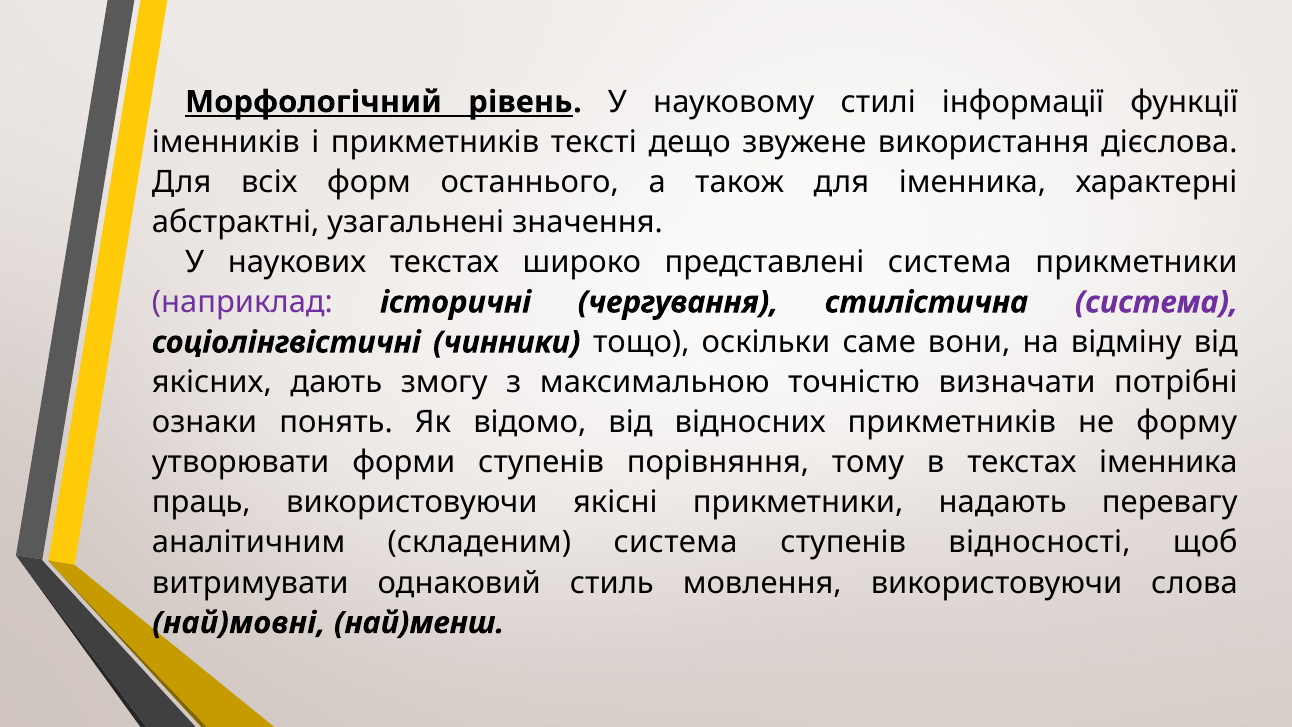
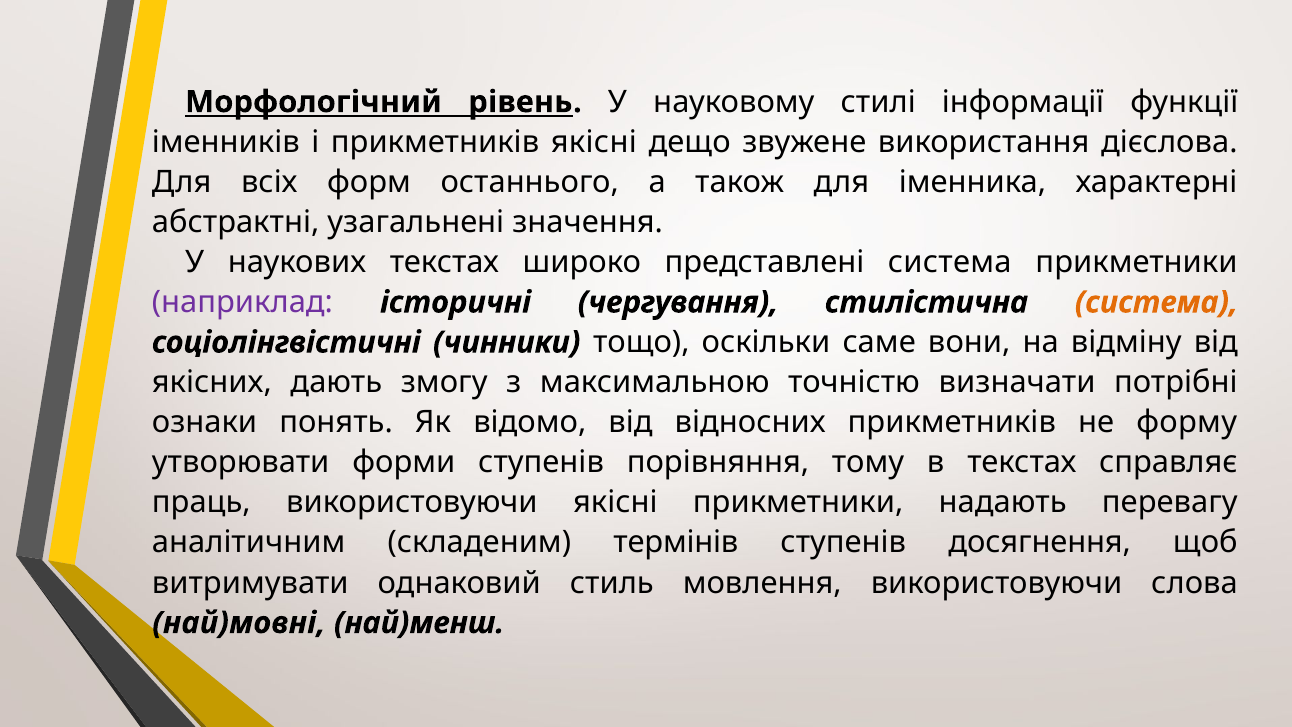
прикметників тексті: тексті -> якісні (594, 142)
система colour: purple -> orange (1156, 302)
текстах іменника: іменника -> справляє (1168, 462)
складеним система: система -> термінів (676, 543)
відносності: відносності -> досягнення (1040, 543)
